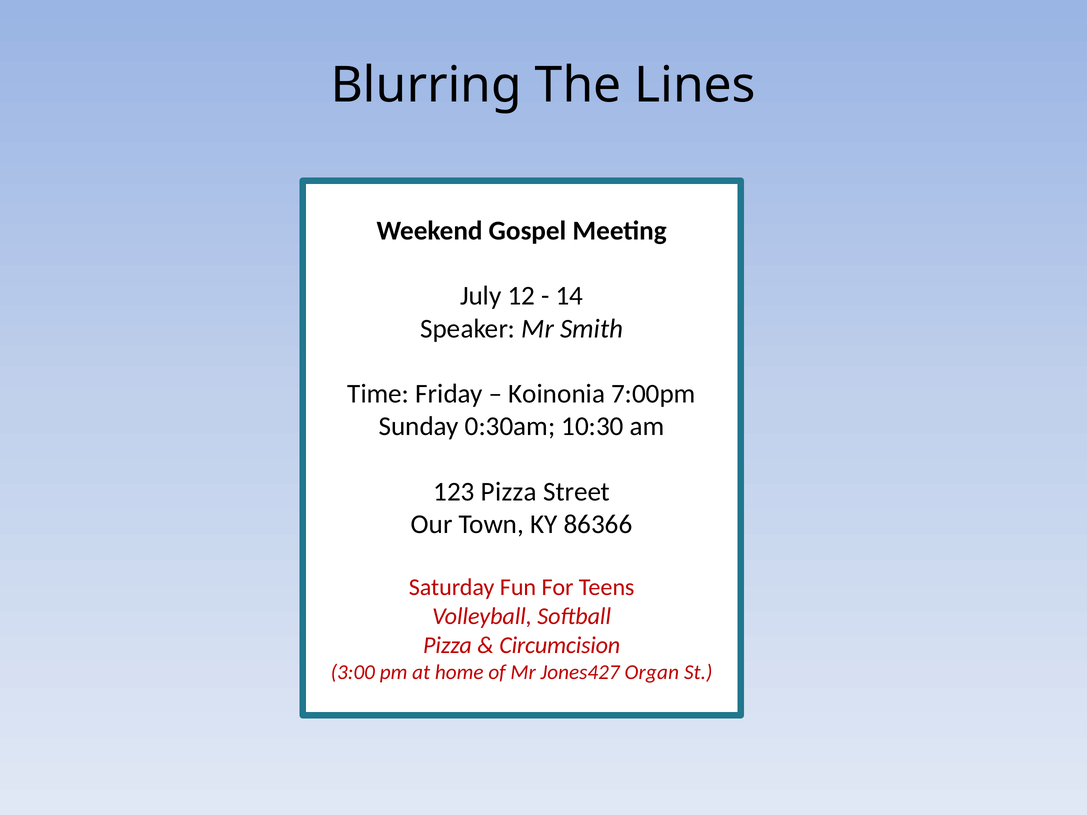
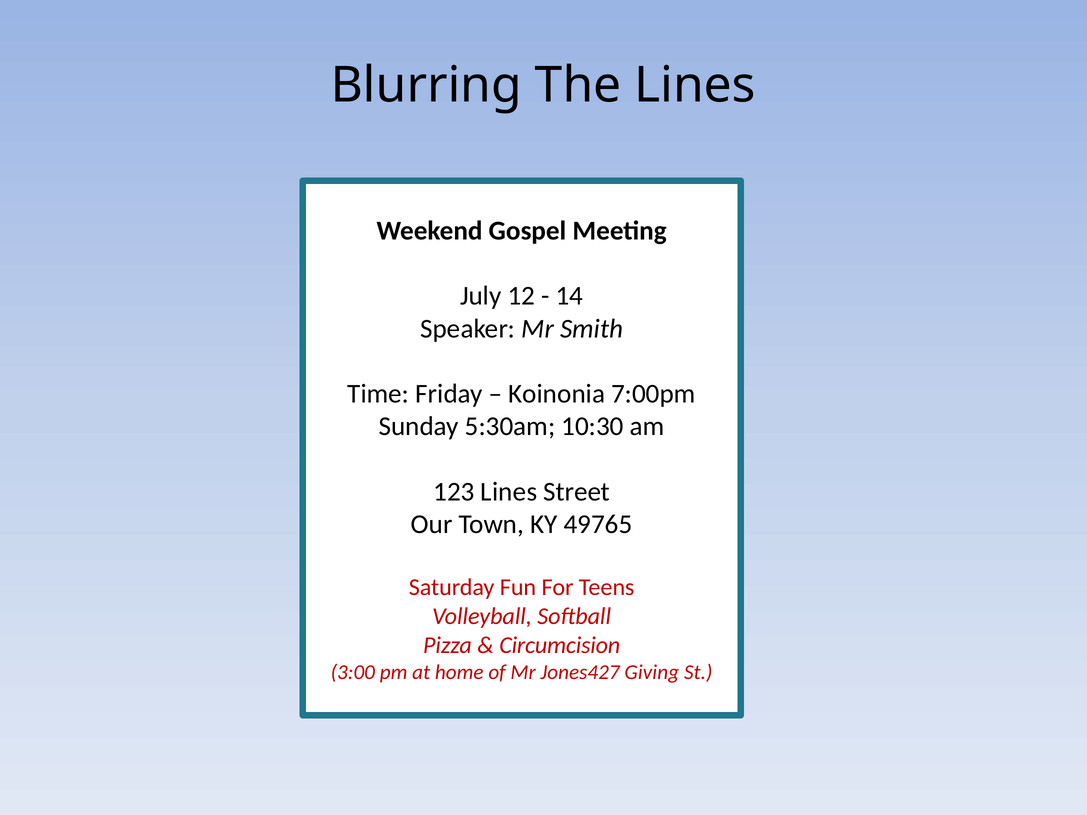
0:30am: 0:30am -> 5:30am (510, 427)
123 Pizza: Pizza -> Lines (509, 492)
86366: 86366 -> 49765 (598, 524)
Organ: Organ -> Giving (652, 672)
